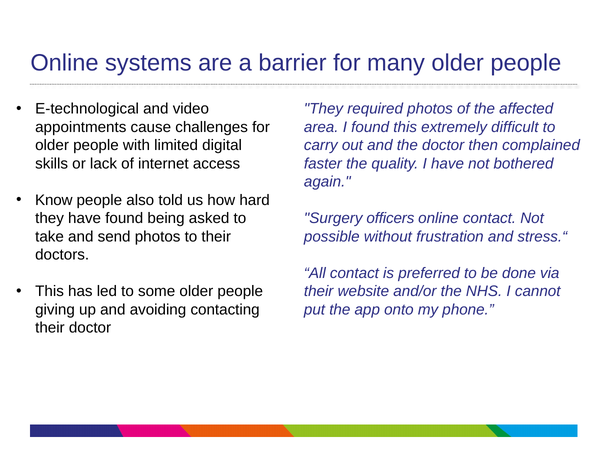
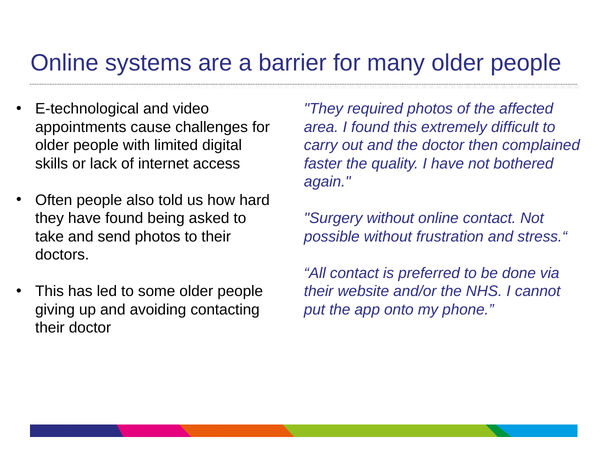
Know: Know -> Often (54, 200)
Surgery officers: officers -> without (390, 218)
